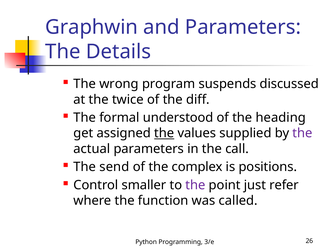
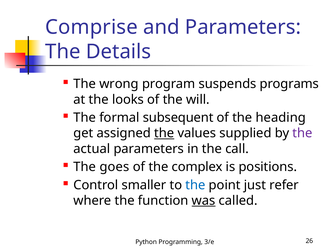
Graphwin: Graphwin -> Comprise (92, 27)
discussed: discussed -> programs (289, 84)
twice: twice -> looks (128, 99)
diff: diff -> will (198, 99)
understood: understood -> subsequent (178, 118)
send: send -> goes (114, 167)
the colour: purple -> blue (195, 185)
was underline: none -> present (204, 200)
